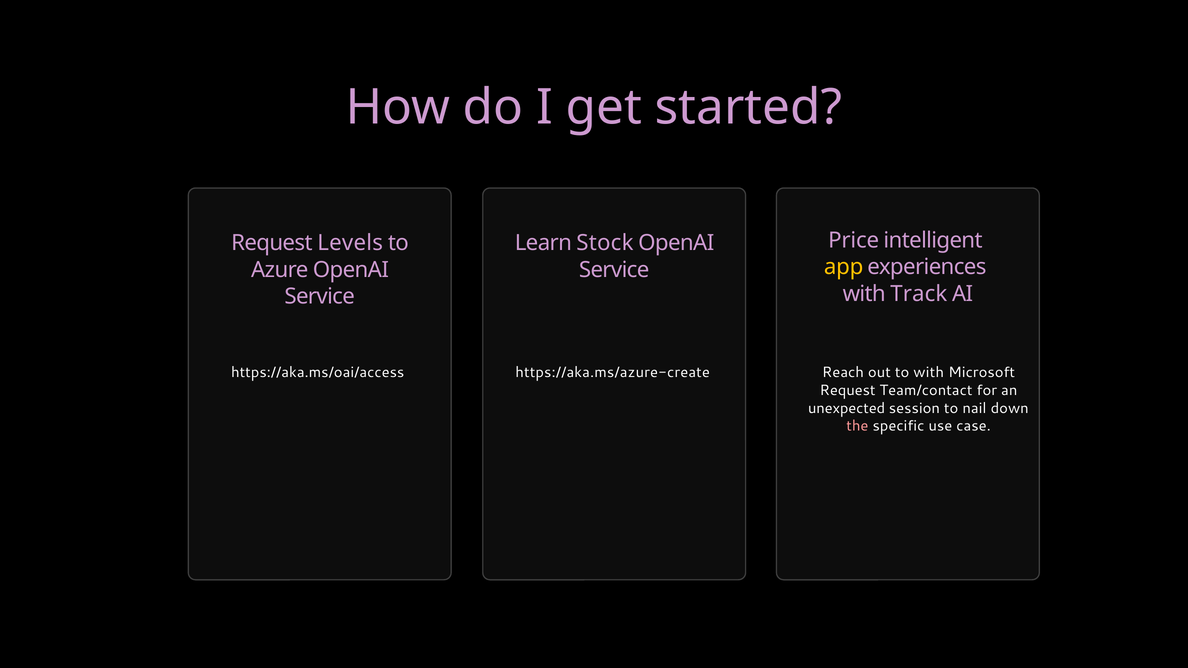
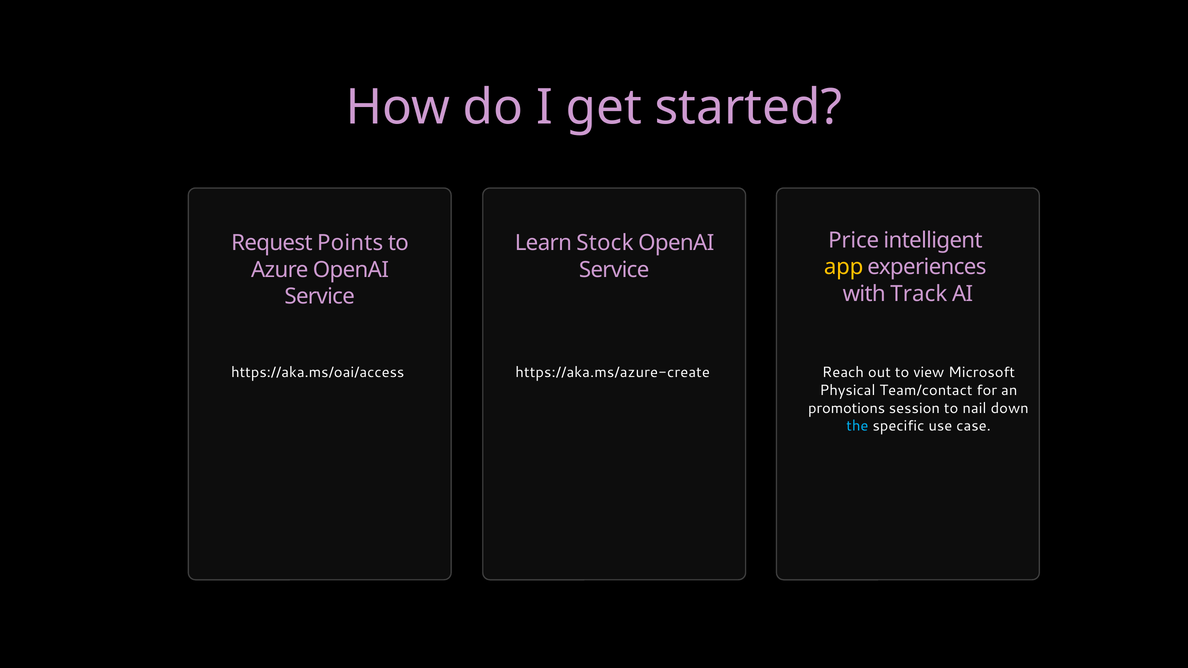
Levels: Levels -> Points (350, 243)
to with: with -> view (929, 373)
Request: Request -> Physical (848, 390)
unexpected: unexpected -> promotions (847, 408)
the colour: pink -> light blue (857, 426)
